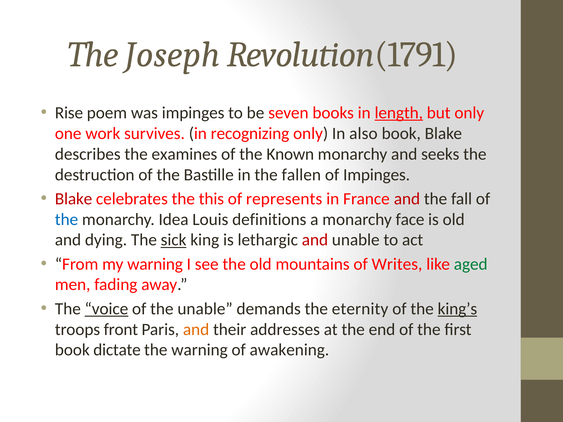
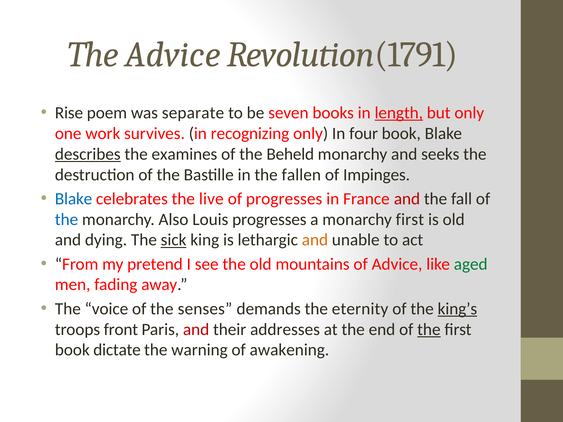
The Joseph: Joseph -> Advice (173, 55)
was impinges: impinges -> separate (193, 113)
also: also -> four (364, 133)
describes underline: none -> present (88, 154)
Known: Known -> Beheld (290, 154)
Blake colour: red -> blue (74, 199)
this: this -> live (211, 199)
of represents: represents -> progresses (284, 199)
Idea: Idea -> Also (173, 219)
Louis definitions: definitions -> progresses (269, 219)
monarchy face: face -> first (410, 219)
and colour: red -> orange (315, 240)
my warning: warning -> pretend (155, 264)
of Writes: Writes -> Advice (397, 264)
voice underline: present -> none (106, 309)
the unable: unable -> senses (205, 309)
and colour: orange -> red (196, 330)
the underline: none -> present (429, 330)
